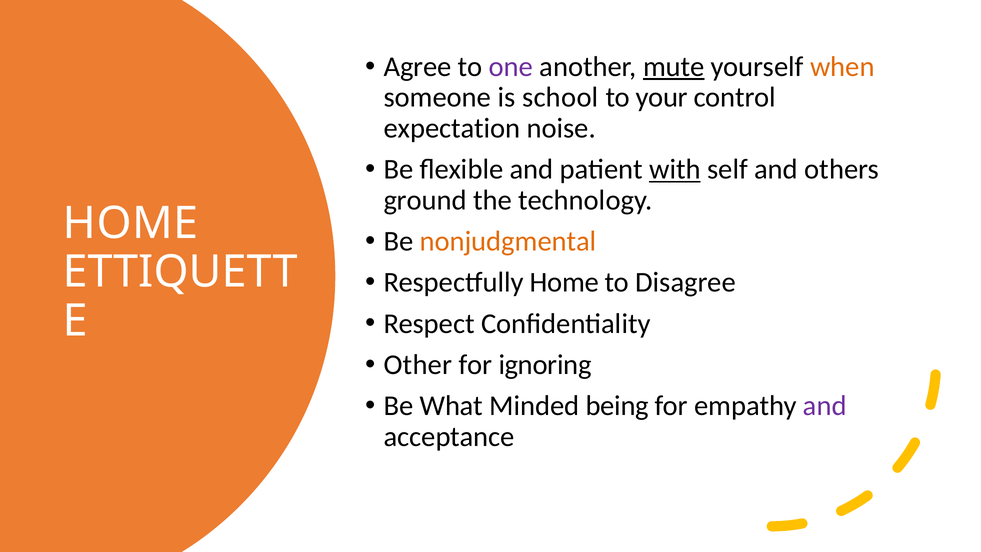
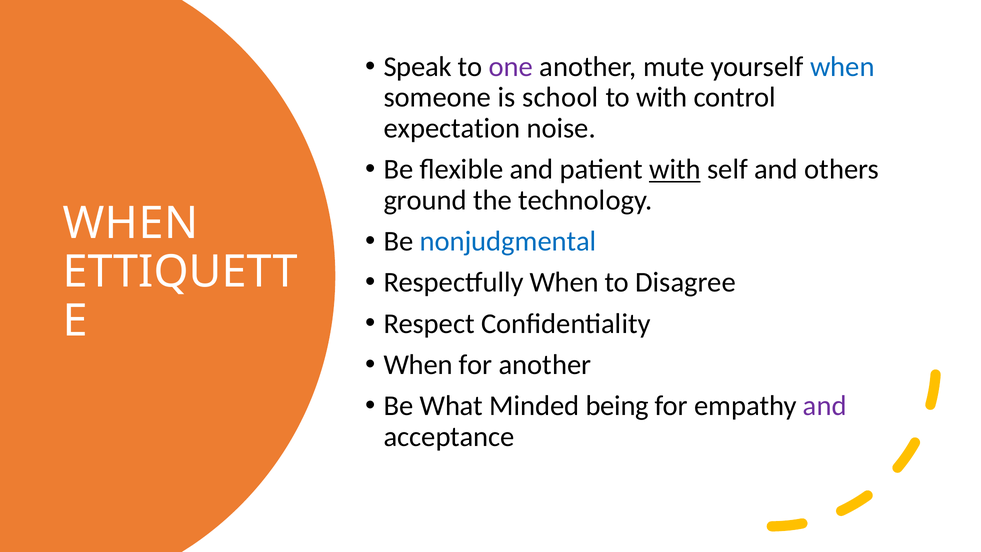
Agree: Agree -> Speak (418, 67)
mute underline: present -> none (674, 67)
when colour: orange -> blue (842, 67)
to your: your -> with (662, 97)
HOME: HOME -> WHEN (131, 223)
nonjudgmental colour: orange -> blue (508, 241)
Respectfully Home: Home -> When (564, 282)
Other: Other -> When (418, 365)
for ignoring: ignoring -> another (545, 365)
